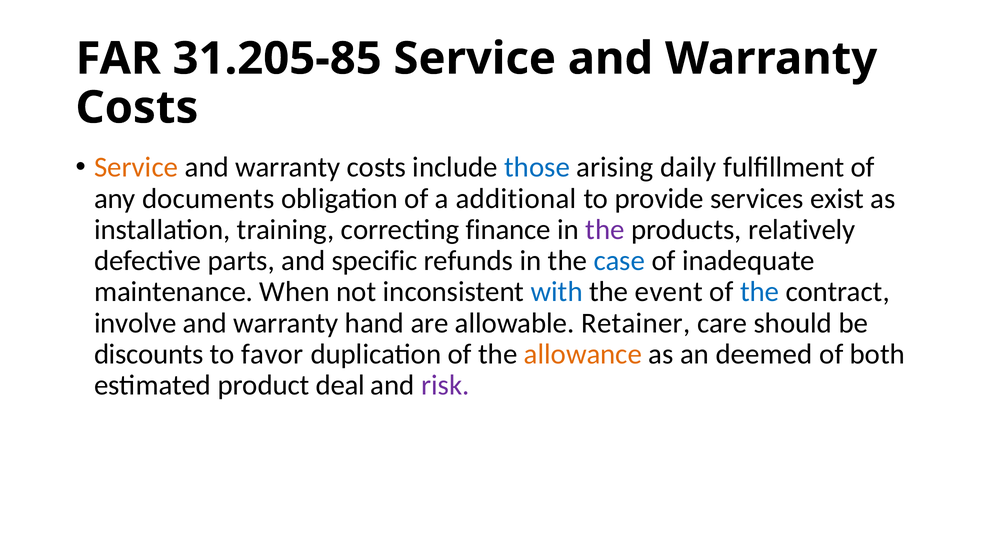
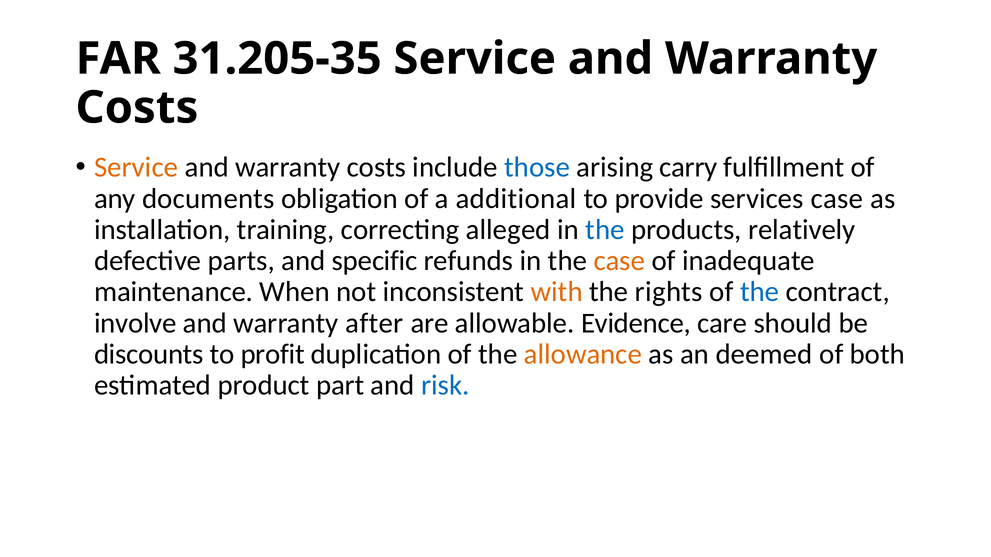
31.205-85: 31.205-85 -> 31.205-35 (277, 59)
daily: daily -> carry (689, 167)
services exist: exist -> case (837, 199)
finance: finance -> alleged (508, 230)
the colour: purple -> blue (605, 230)
case colour: blue -> orange (619, 261)
with colour: blue -> orange (557, 292)
event: event -> rights (669, 292)
hand: hand -> after (374, 323)
Retainer: Retainer -> Evidence (636, 323)
favor: favor -> profit (273, 354)
deal: deal -> part (340, 386)
risk colour: purple -> blue (445, 386)
